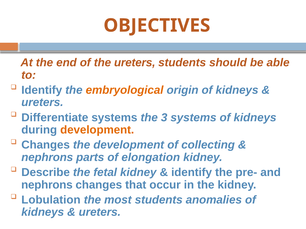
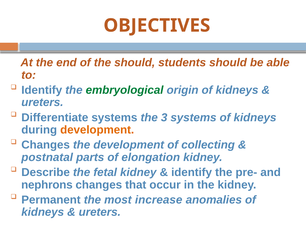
the ureters: ureters -> should (135, 63)
embryological colour: orange -> green (125, 90)
nephrons: nephrons -> postnatal (47, 158)
Lobulation: Lobulation -> Permanent (51, 200)
most students: students -> increase (159, 200)
